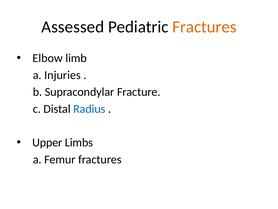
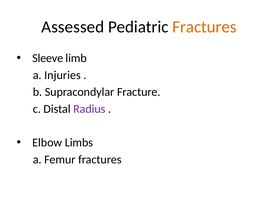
Elbow: Elbow -> Sleeve (48, 58)
Radius colour: blue -> purple (89, 109)
Upper: Upper -> Elbow (47, 142)
